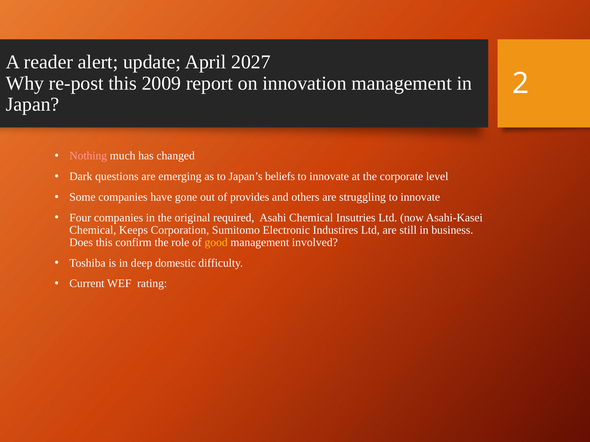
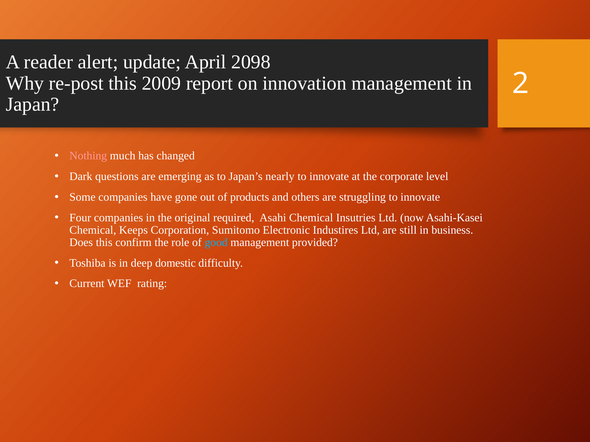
2027: 2027 -> 2098 (251, 62)
beliefs: beliefs -> nearly (280, 177)
provides: provides -> products (250, 197)
good colour: yellow -> light blue (216, 243)
involved: involved -> provided (315, 243)
